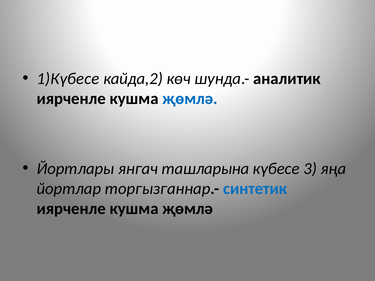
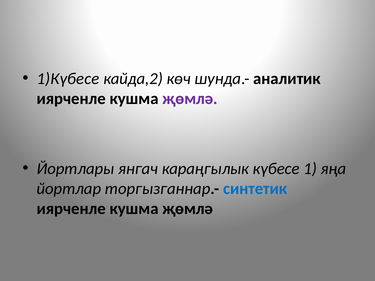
җөмлә colour: blue -> purple (190, 99)
ташларына: ташларына -> караңгылык (205, 169)
3: 3 -> 1 (310, 169)
